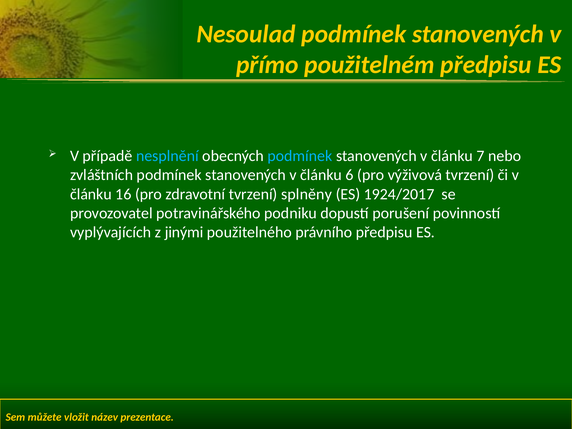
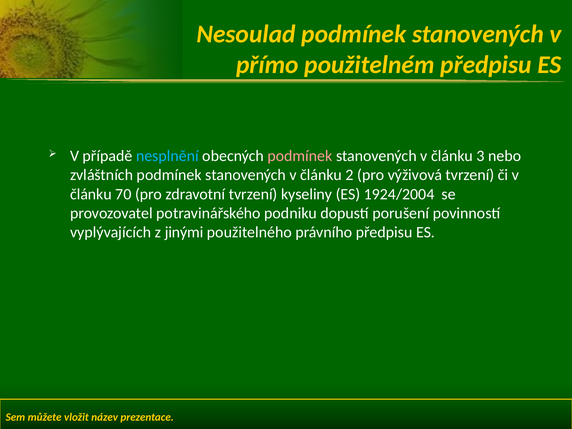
podmínek colour: light blue -> pink (300, 156)
7: 7 -> 3 (480, 156)
6: 6 -> 2 (350, 175)
16: 16 -> 70 (123, 194)
splněny: splněny -> kyseliny (307, 194)
1924/2017: 1924/2017 -> 1924/2004 (399, 194)
